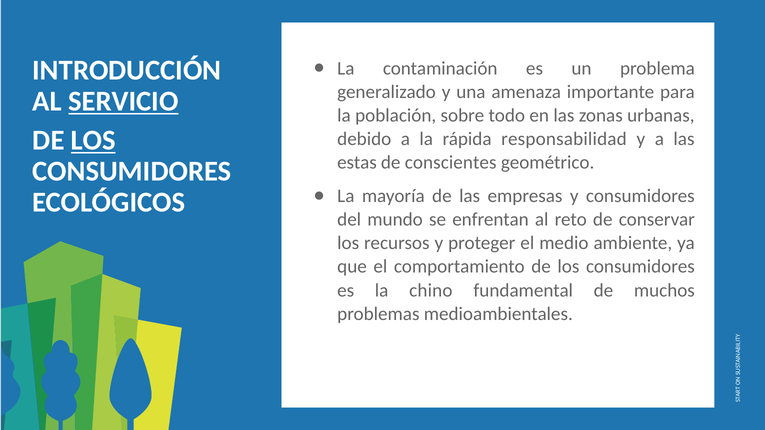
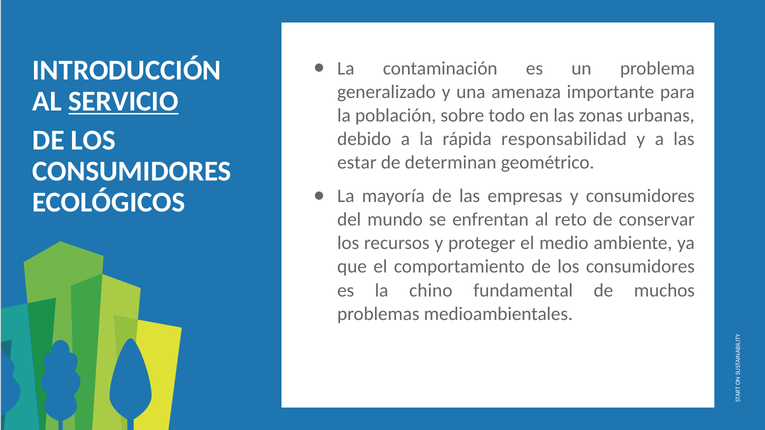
LOS underline: present -> none (93, 141)
estas: estas -> estar (357, 163)
conscientes: conscientes -> determinan (451, 163)
